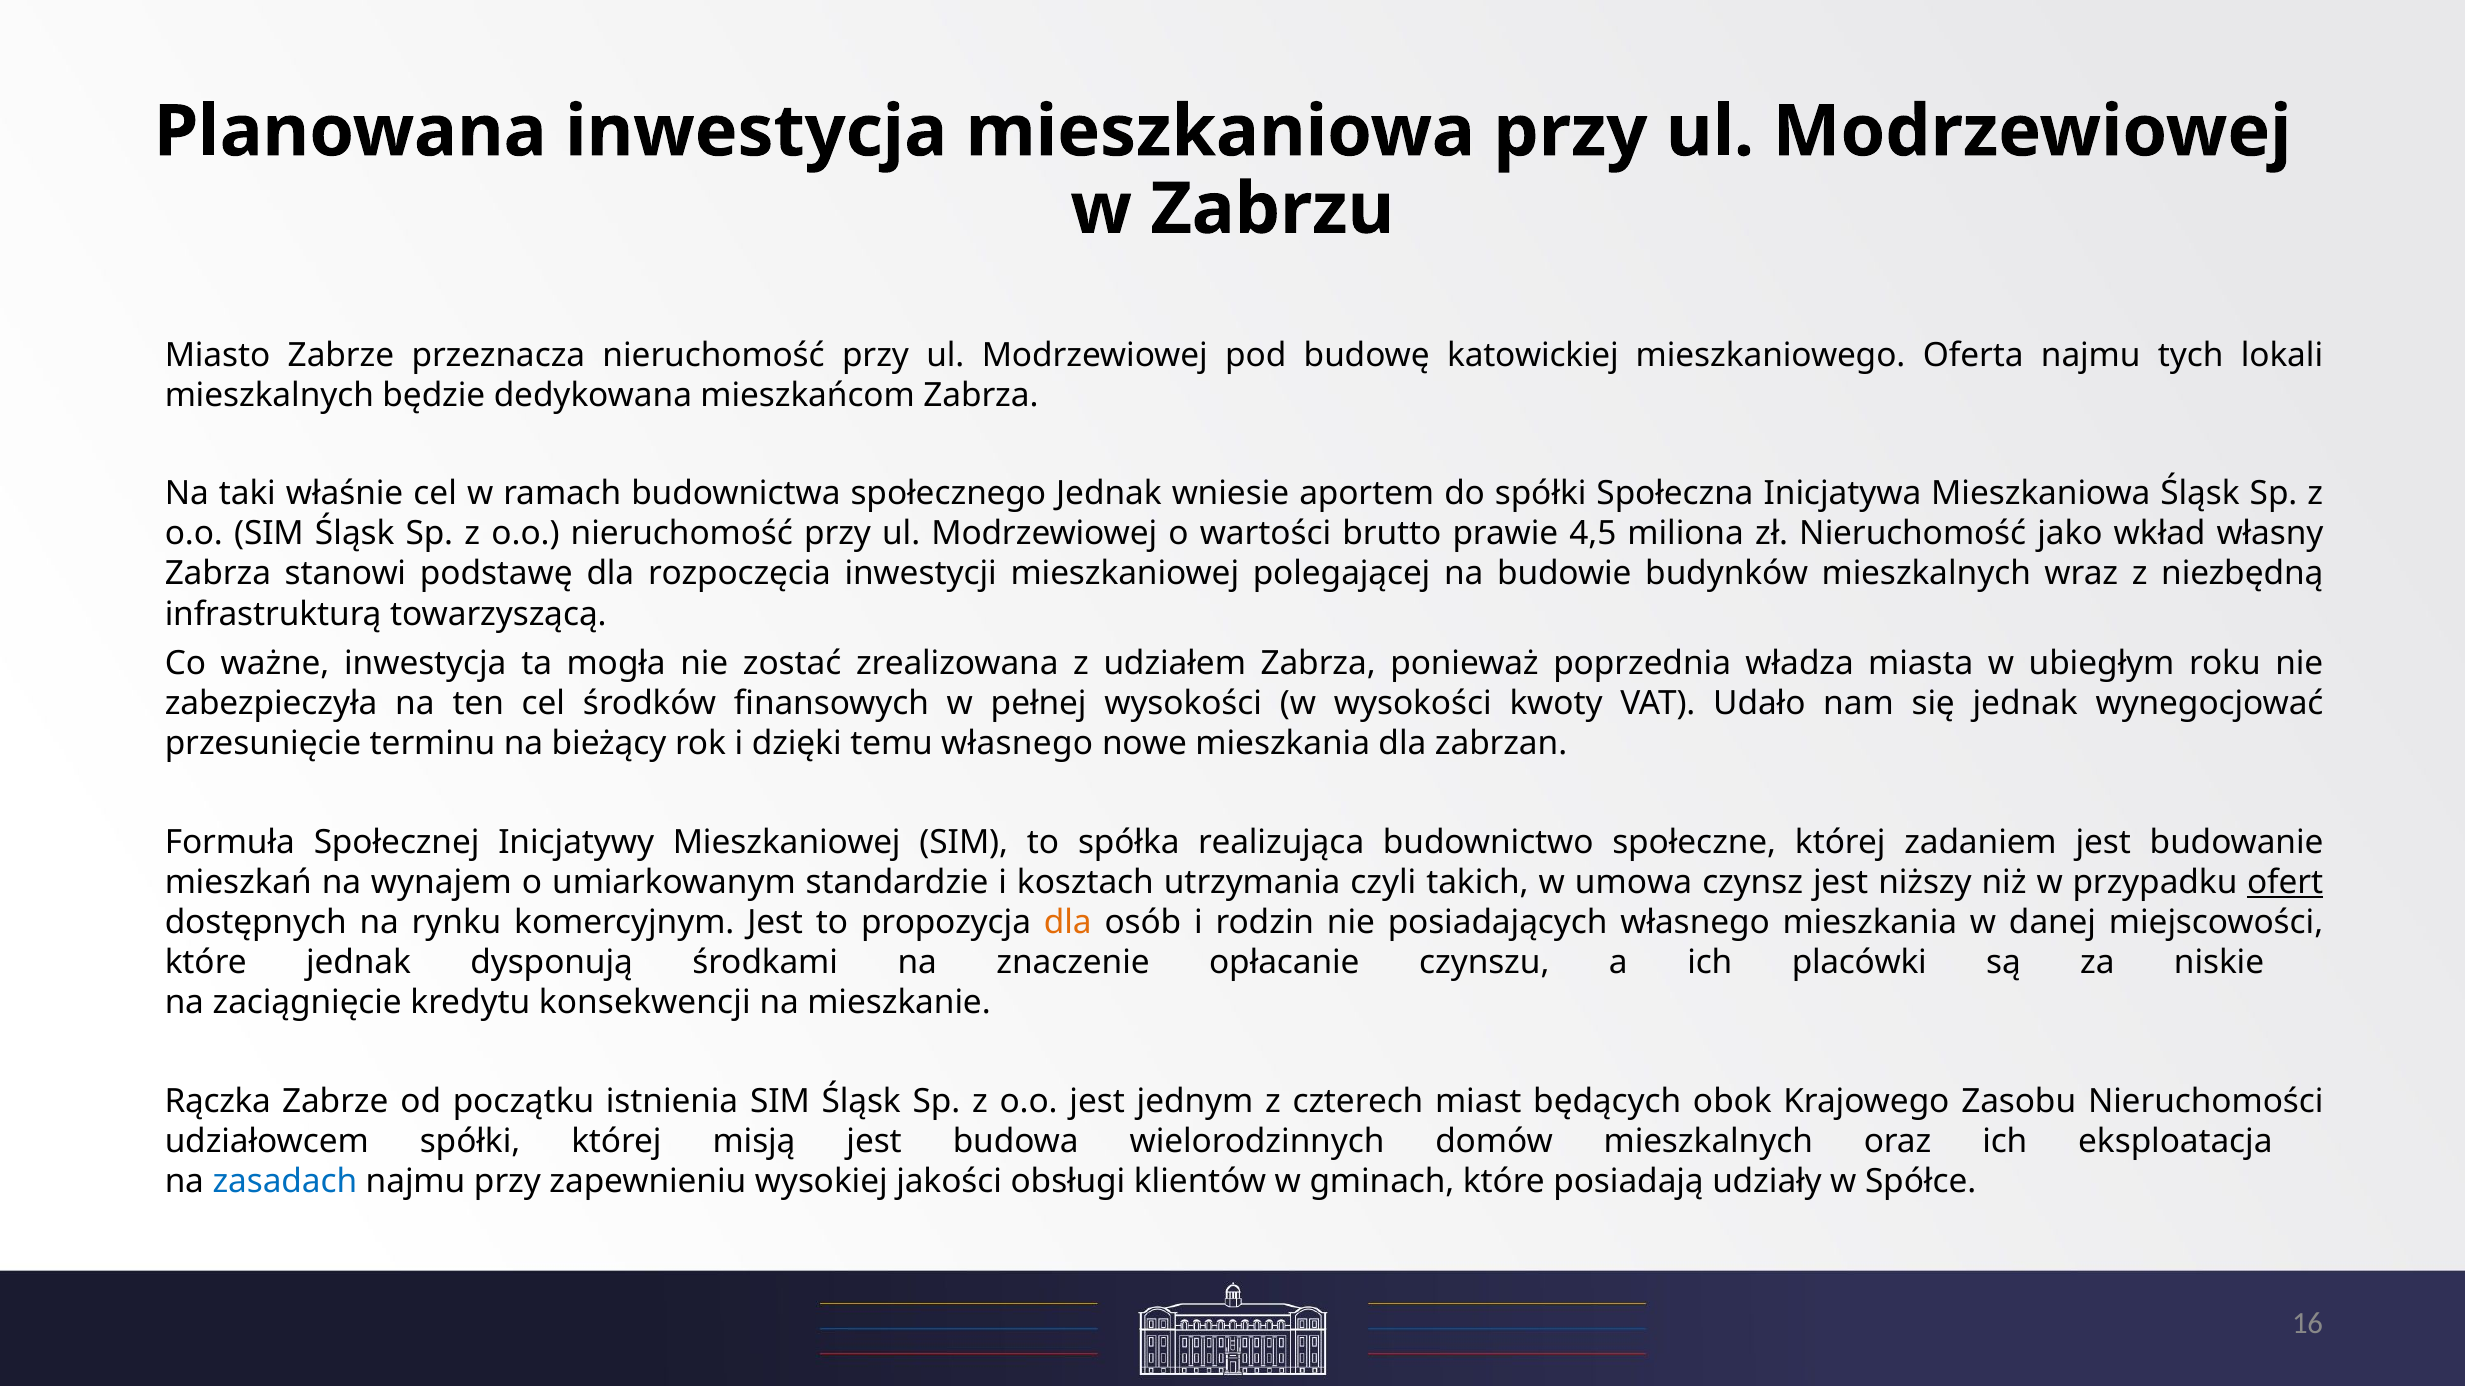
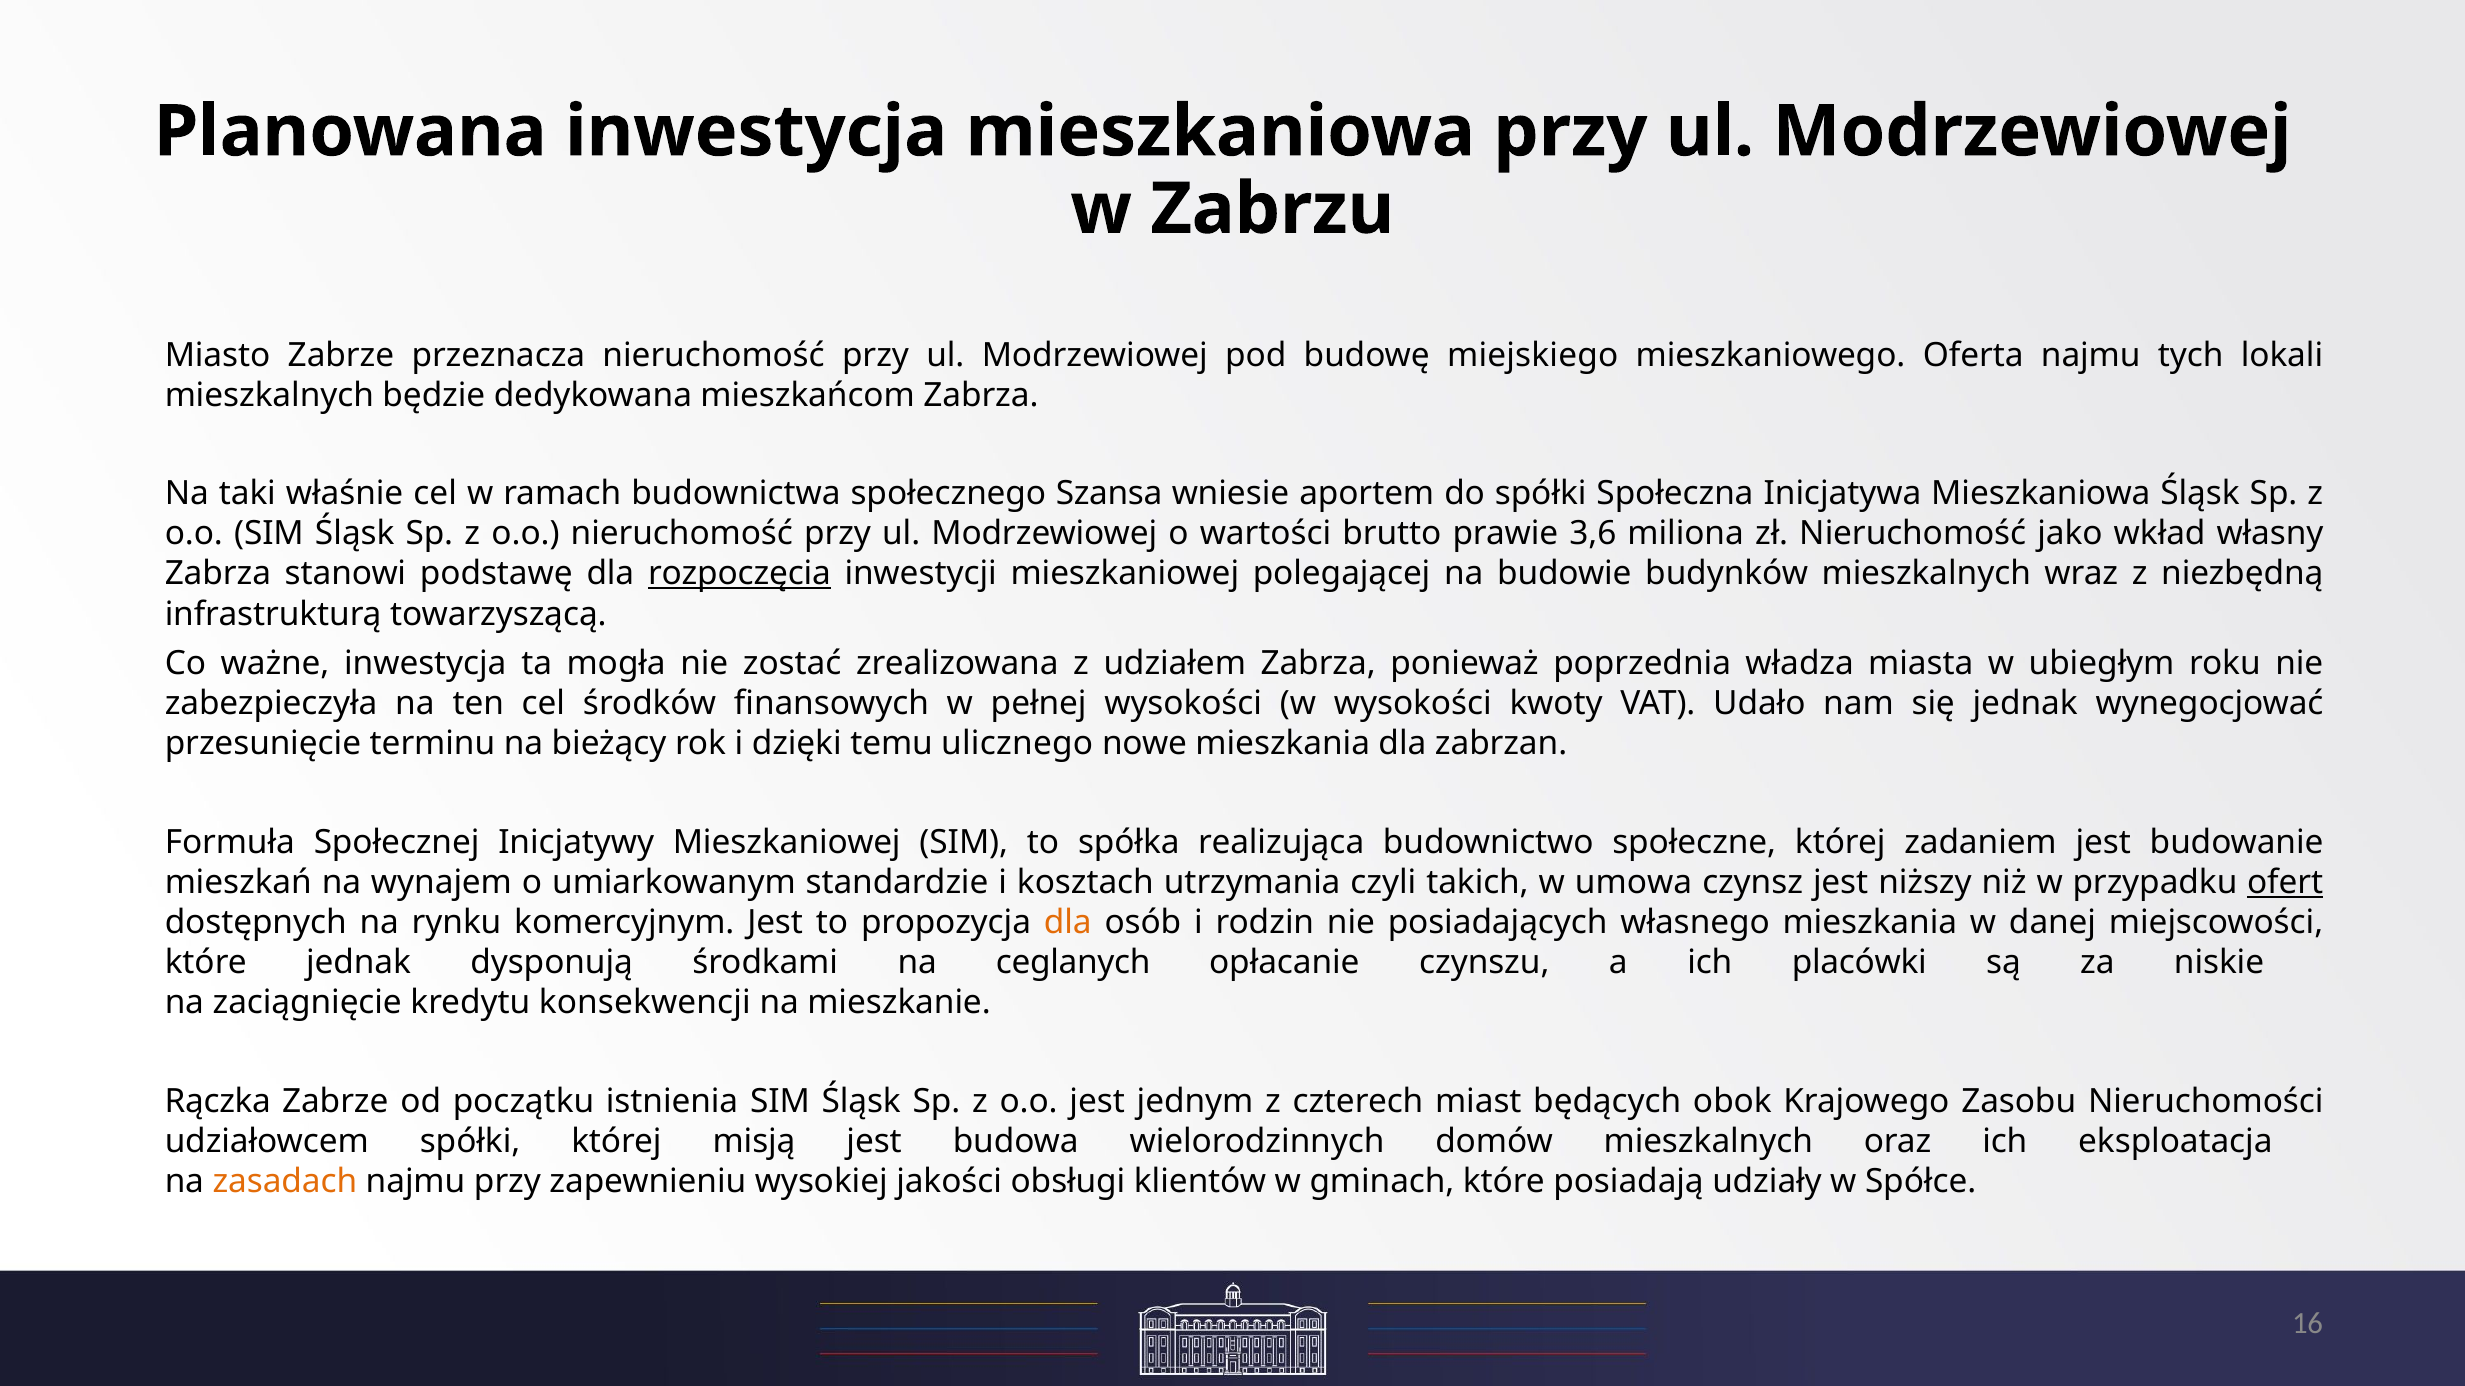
katowickiej: katowickiej -> miejskiego (1533, 355)
społecznego Jednak: Jednak -> Szansa (1109, 494)
4,5: 4,5 -> 3,6 (1593, 534)
rozpoczęcia underline: none -> present (739, 574)
temu własnego: własnego -> ulicznego (1017, 744)
znaczenie: znaczenie -> ceglanych (1073, 963)
zasadach colour: blue -> orange (285, 1182)
